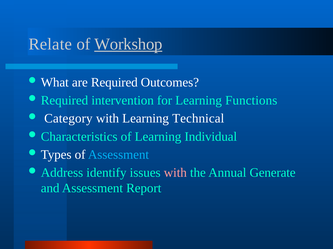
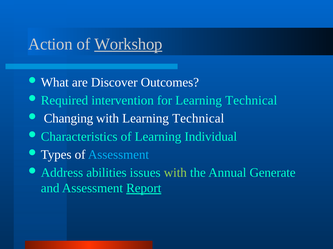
Relate: Relate -> Action (50, 44)
Required: Required -> Discover (114, 83)
for Learning Functions: Functions -> Technical (251, 101)
Category: Category -> Changing (69, 119)
identify: identify -> abilities (106, 173)
with colour: pink -> light green (175, 173)
Report underline: none -> present (144, 189)
